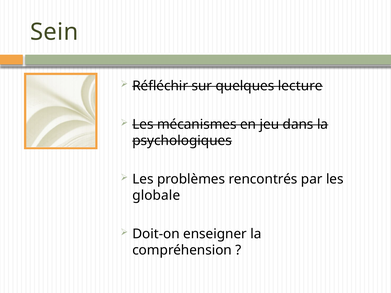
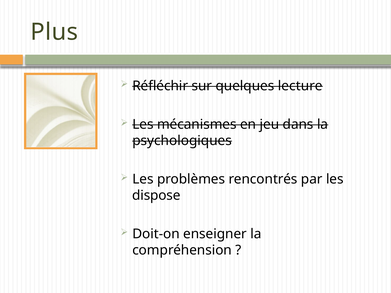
Sein: Sein -> Plus (54, 32)
globale: globale -> dispose (156, 196)
